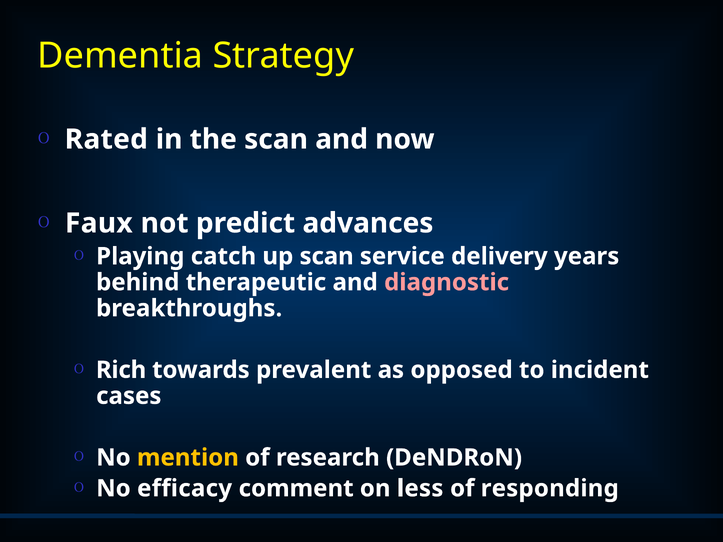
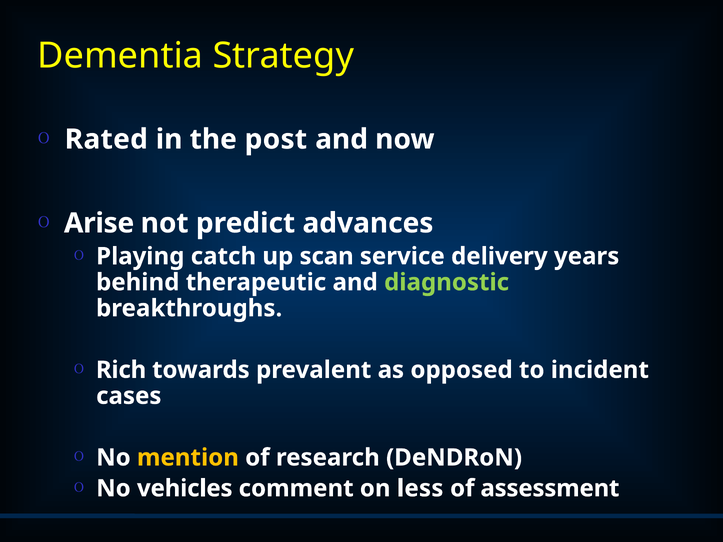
the scan: scan -> post (276, 139)
Faux: Faux -> Arise (99, 223)
diagnostic colour: pink -> light green (447, 282)
efficacy: efficacy -> vehicles (185, 489)
responding: responding -> assessment (550, 489)
